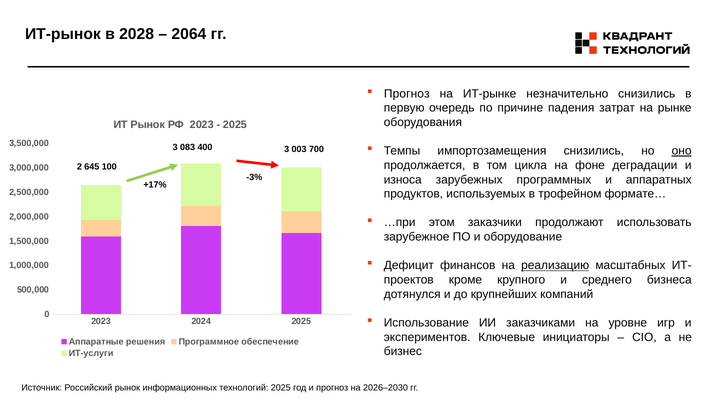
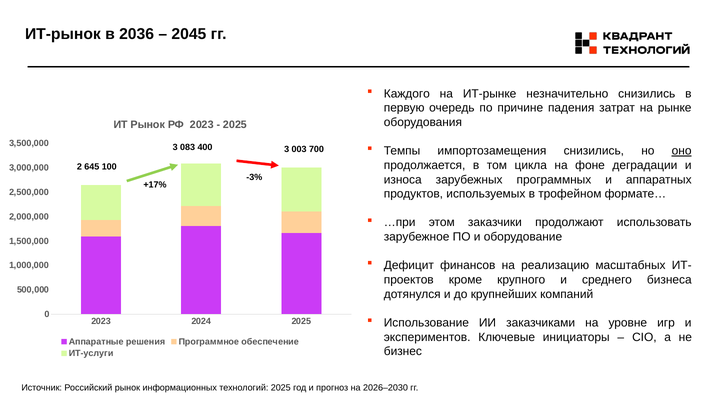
2028: 2028 -> 2036 (137, 34)
2064: 2064 -> 2045 (189, 34)
Прогноз: Прогноз -> Каждого (407, 94)
реализацию underline: present -> none (555, 266)
